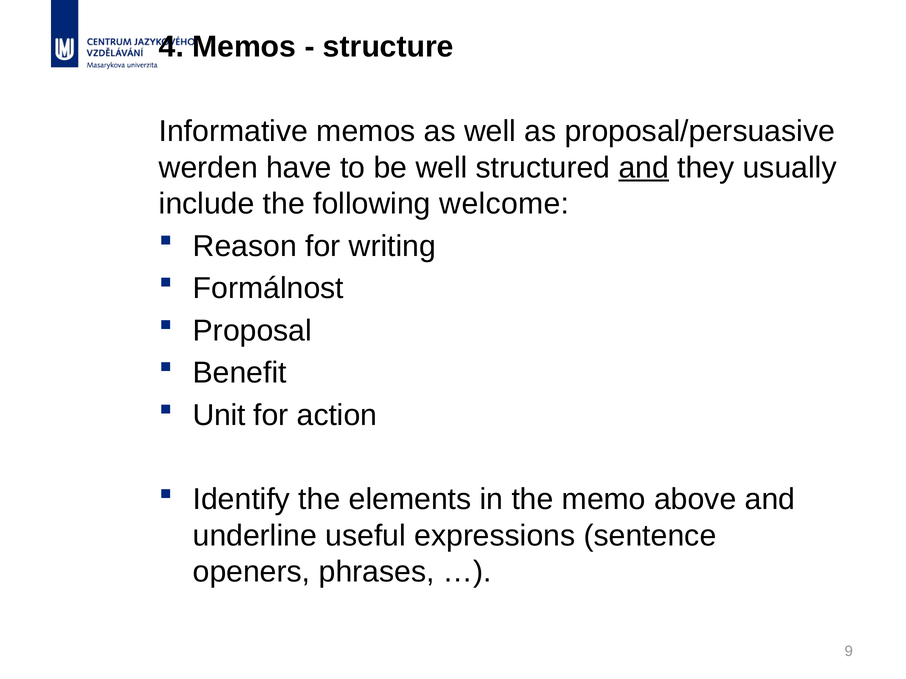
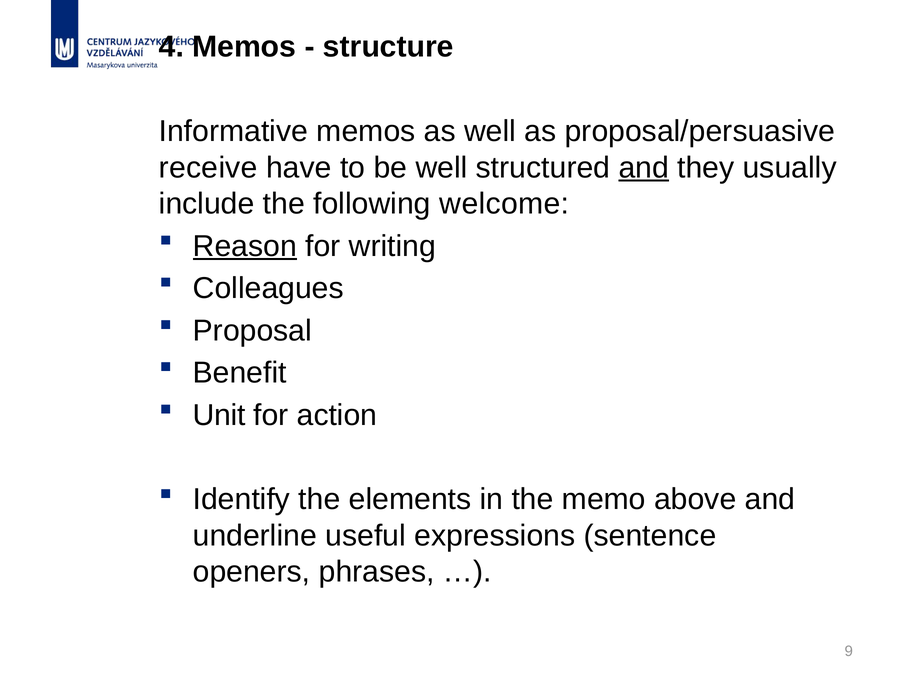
werden: werden -> receive (208, 168)
Reason underline: none -> present (245, 246)
Formálnost: Formálnost -> Colleagues (268, 289)
